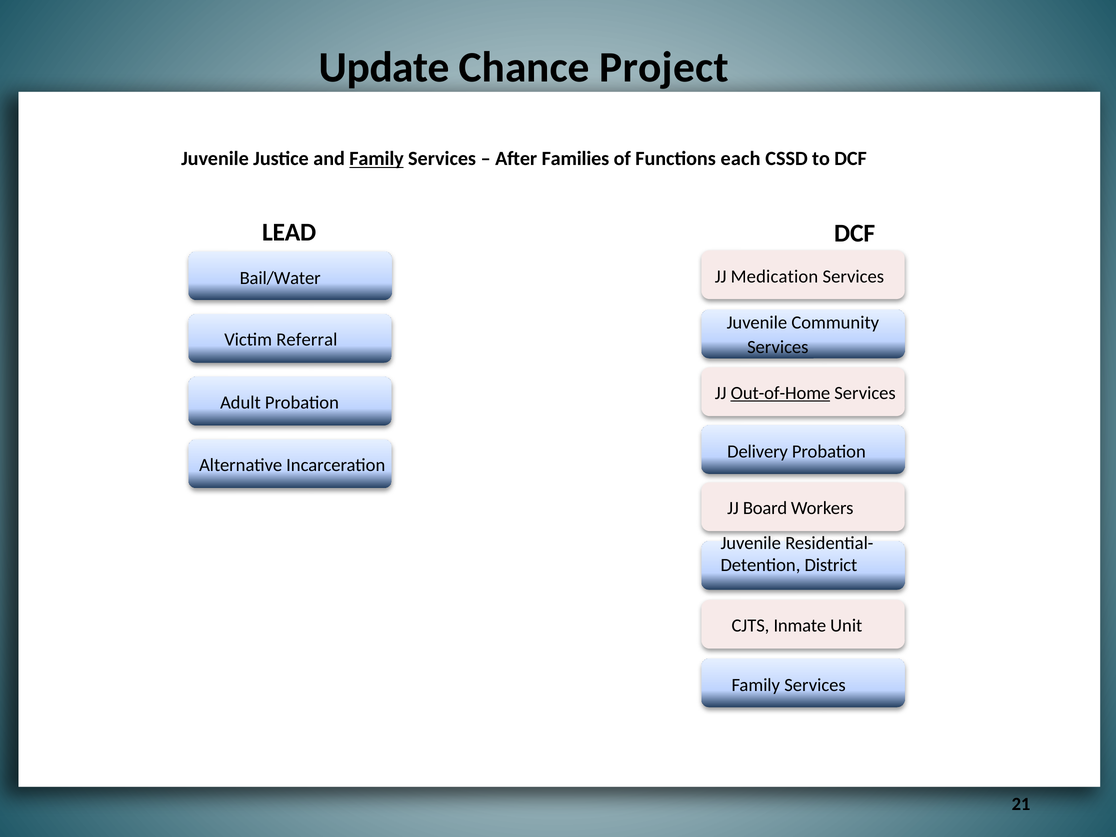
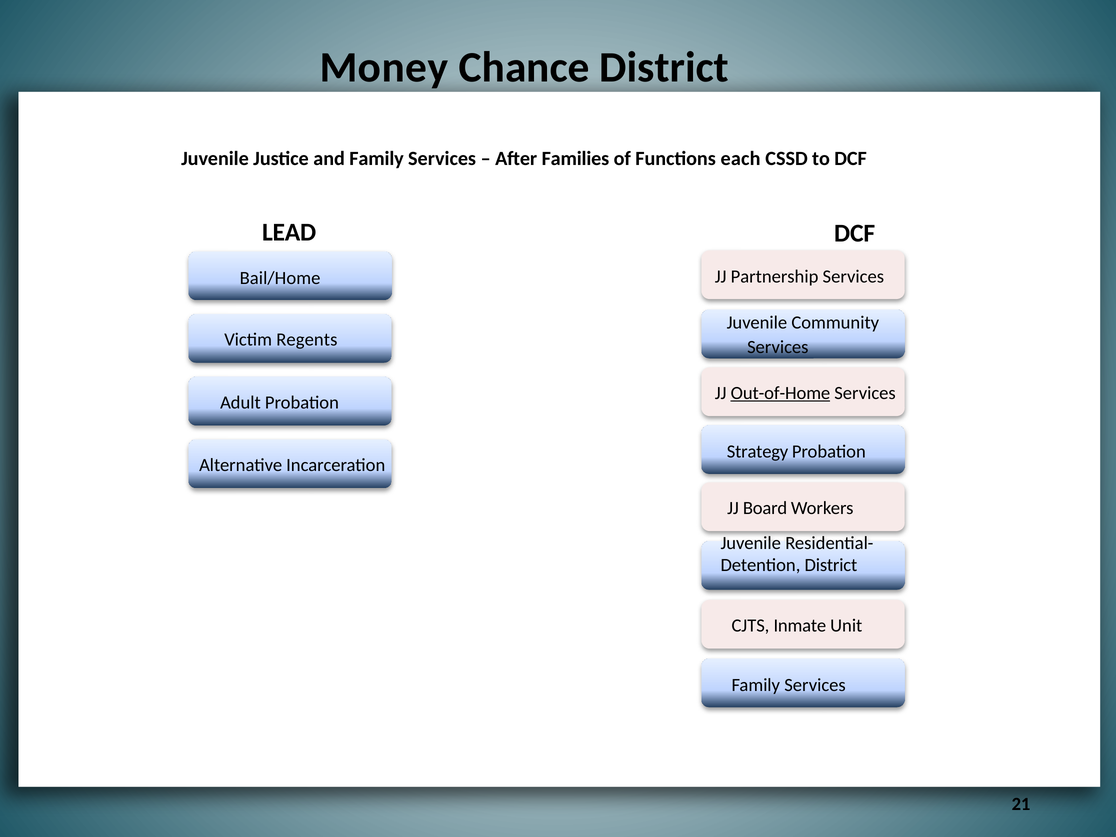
Update: Update -> Money (384, 67)
Chance Project: Project -> District (664, 67)
Family underline: present -> none (377, 159)
Medication: Medication -> Partnership (775, 277)
Bail/Water: Bail/Water -> Bail/Home (280, 278)
Referral: Referral -> Regents (307, 340)
Delivery: Delivery -> Strategy (758, 452)
